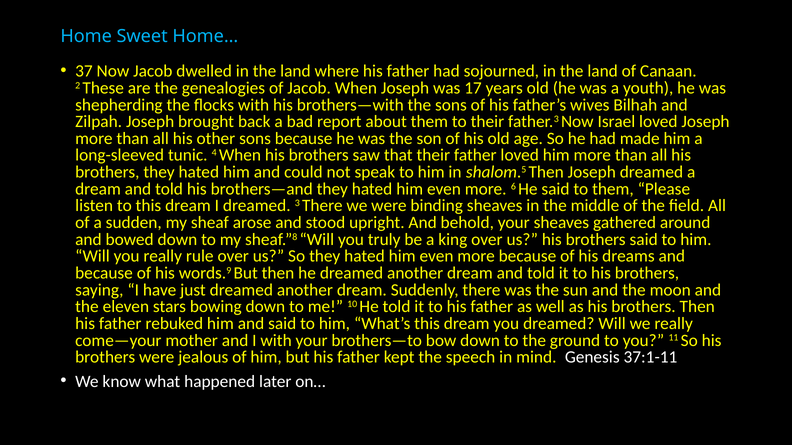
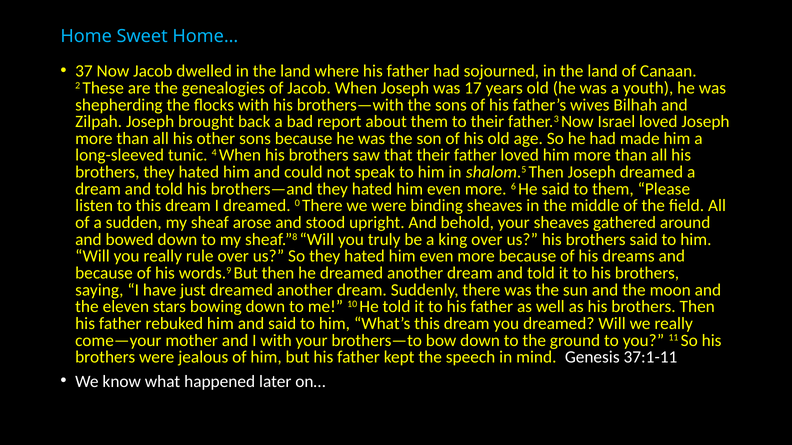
3: 3 -> 0 (297, 203)
